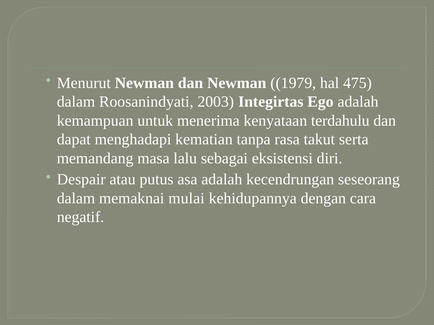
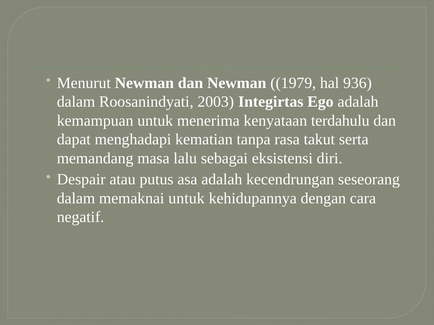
475: 475 -> 936 (357, 83)
memaknai mulai: mulai -> untuk (187, 199)
